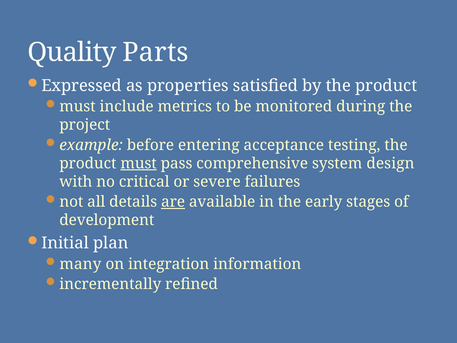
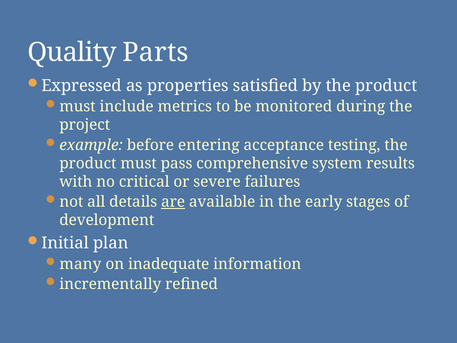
must underline: present -> none (139, 163)
design: design -> results (391, 163)
integration: integration -> inadequate (169, 264)
